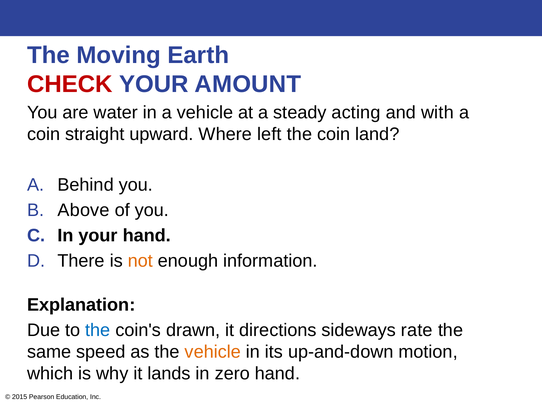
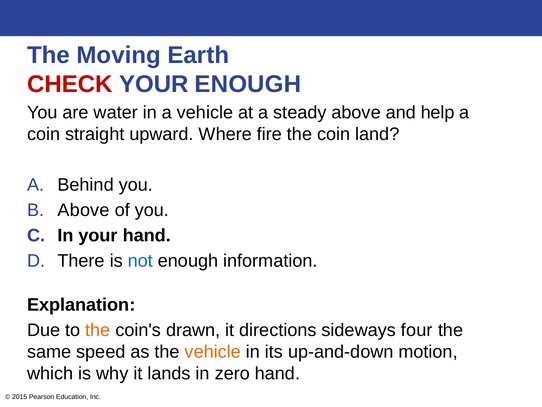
YOUR AMOUNT: AMOUNT -> ENOUGH (248, 84)
steady acting: acting -> above (356, 112)
with: with -> help (438, 112)
left: left -> fire (269, 134)
not colour: orange -> blue (140, 260)
the colour: blue -> orange (98, 330)
rate: rate -> four (417, 330)
